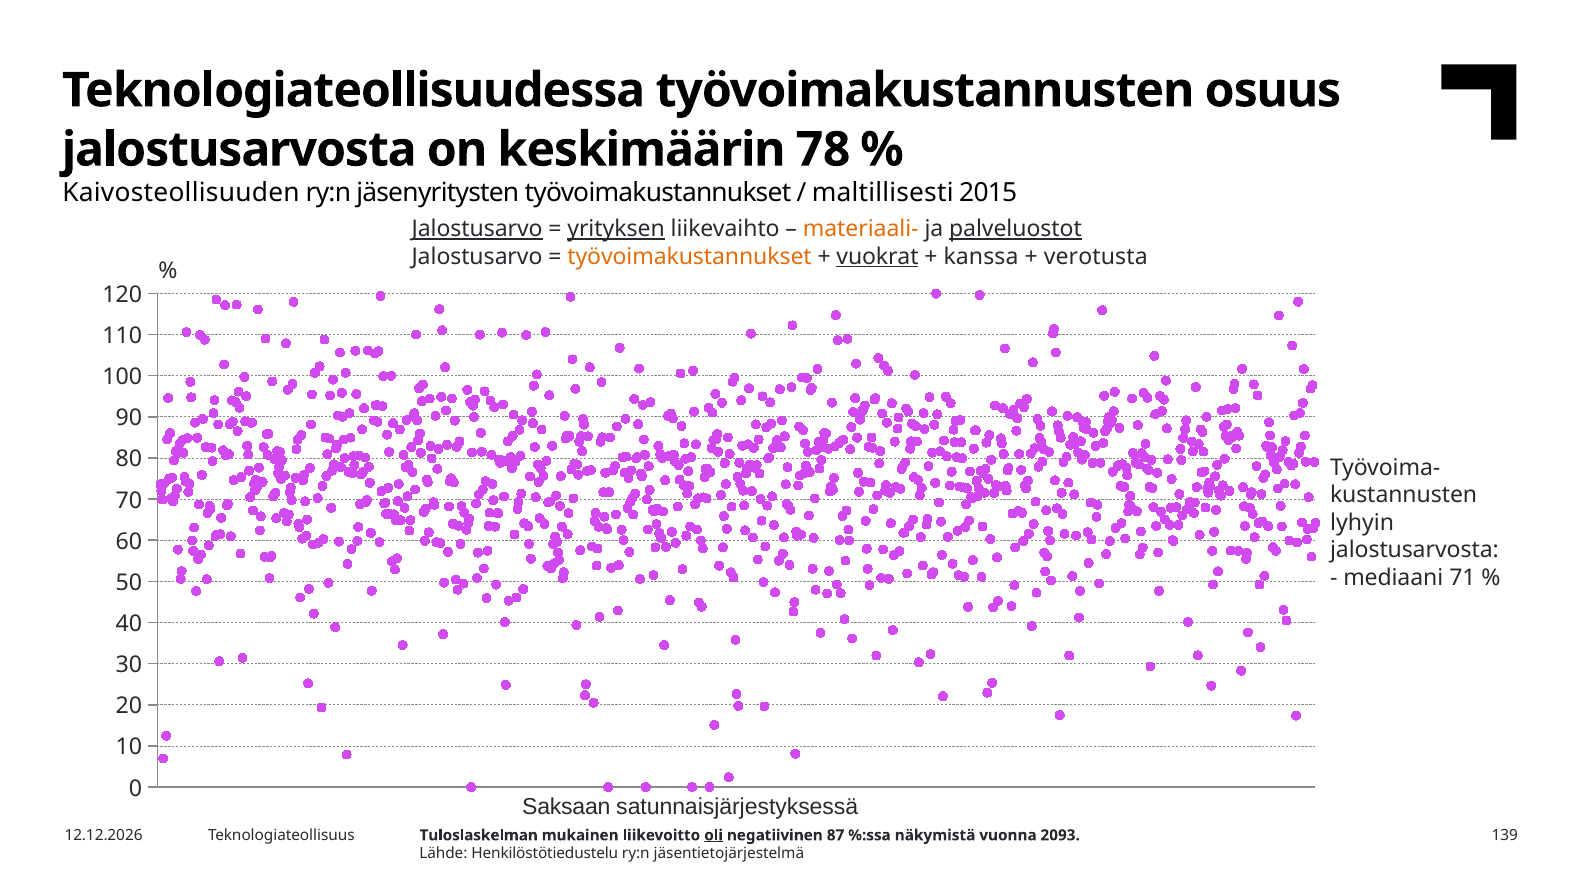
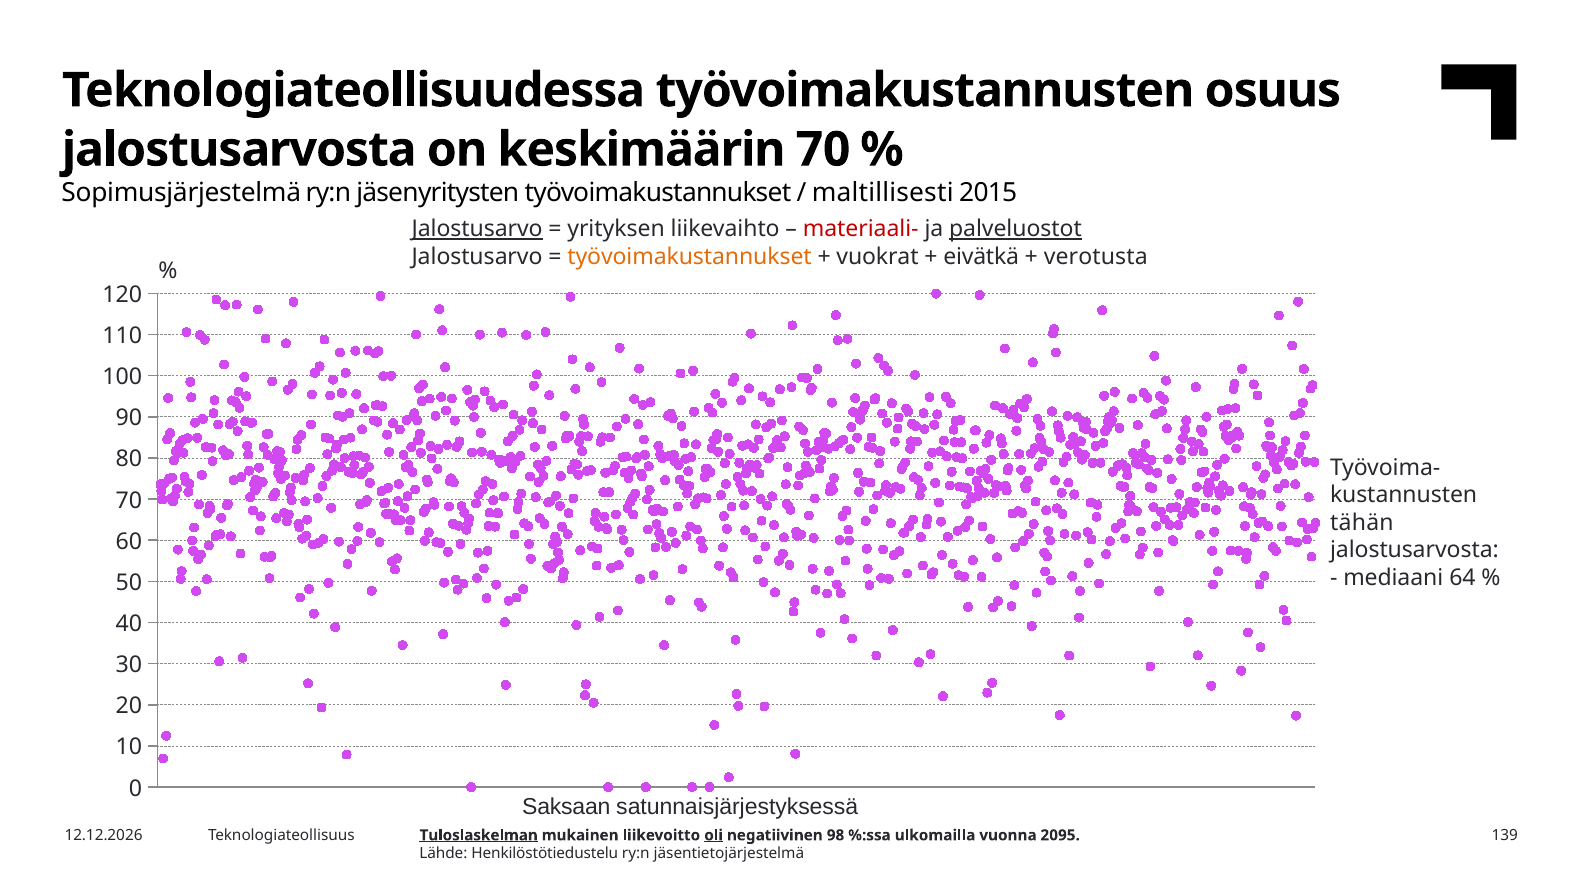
keskimäärin 78: 78 -> 70 (823, 150)
Kaivosteollisuuden: Kaivosteollisuuden -> Sopimusjärjestelmä (181, 193)
yrityksen underline: present -> none (616, 229)
materiaali- colour: orange -> red (861, 229)
vuokrat underline: present -> none (878, 257)
kanssa: kanssa -> eivätkä (981, 257)
lyhyin: lyhyin -> tähän (1362, 523)
71: 71 -> 64 (1462, 578)
Tuloslaskelman underline: none -> present (479, 836)
87: 87 -> 98 (836, 836)
näkymistä: näkymistä -> ulkomailla (935, 836)
2093: 2093 -> 2095 (1060, 836)
